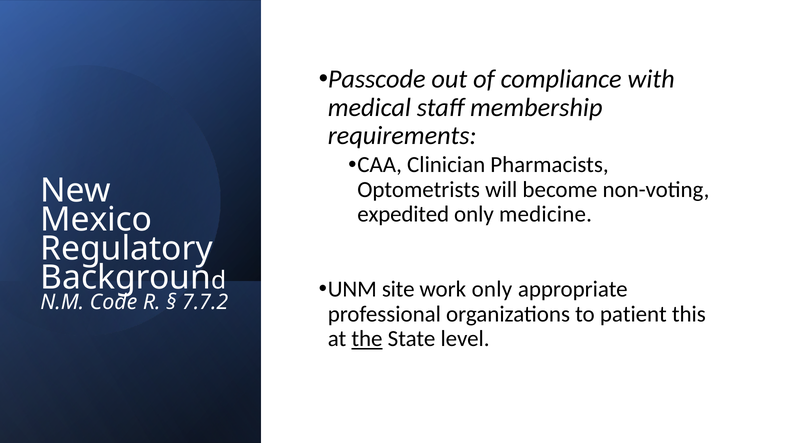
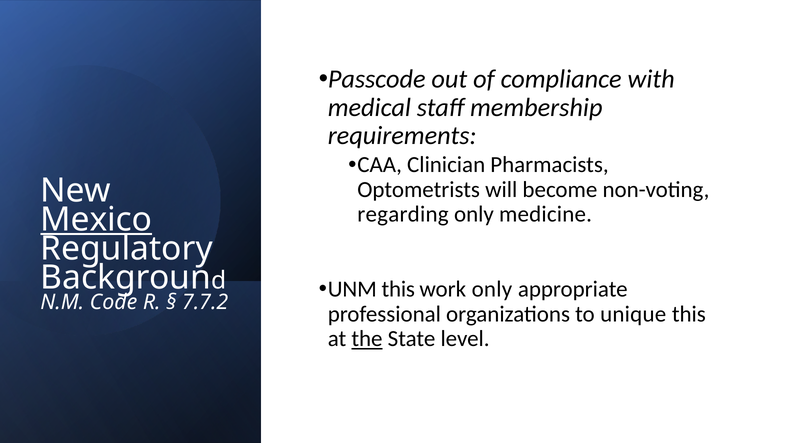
expedited: expedited -> regarding (403, 215)
Mexico underline: none -> present (96, 220)
UNM site: site -> this (398, 289)
patient: patient -> unique (633, 314)
